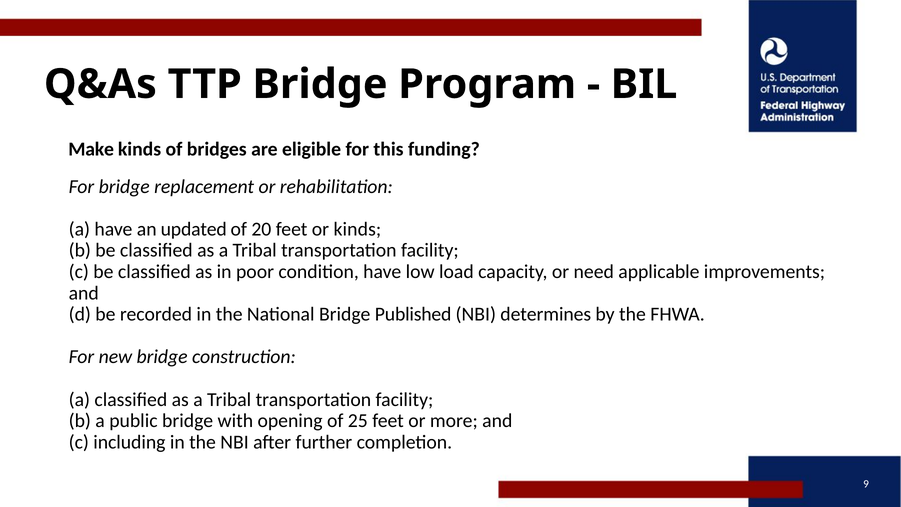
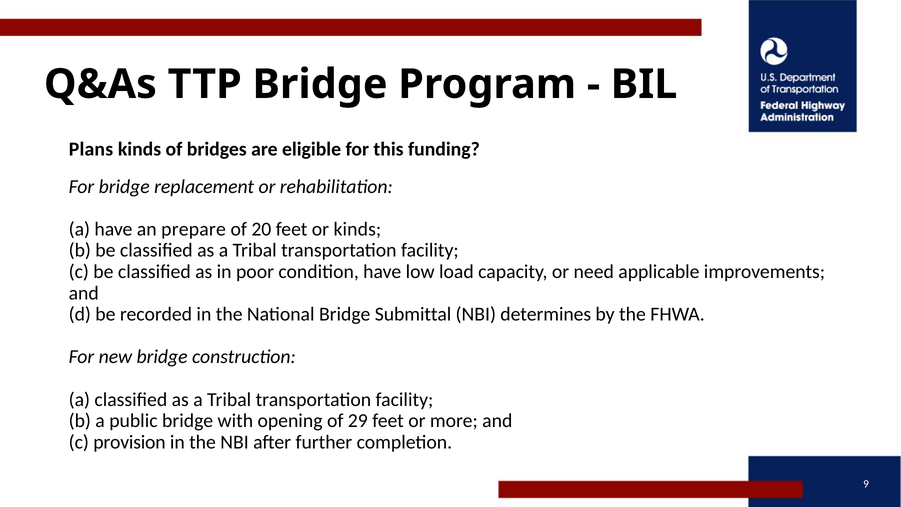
Make: Make -> Plans (91, 149)
updated: updated -> prepare (194, 229)
Published: Published -> Submittal (413, 314)
25: 25 -> 29 (358, 421)
including: including -> provision (129, 442)
